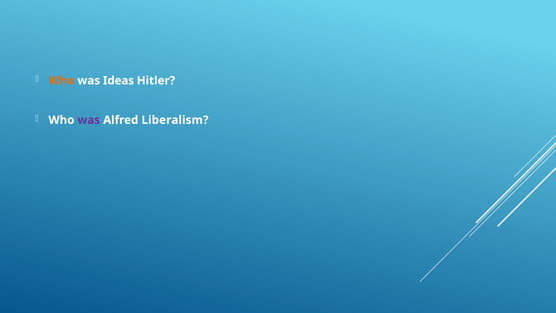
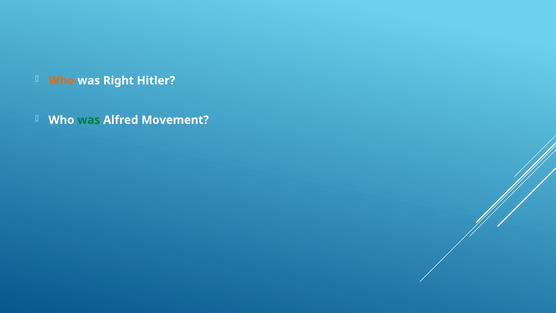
Ideas: Ideas -> Right (118, 81)
was colour: purple -> green (89, 120)
Liberalism: Liberalism -> Movement (175, 120)
